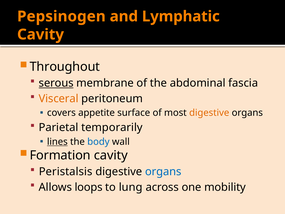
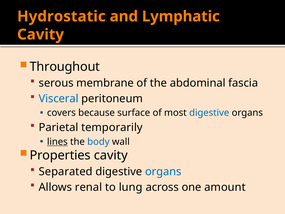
Pepsinogen: Pepsinogen -> Hydrostatic (61, 16)
serous underline: present -> none (56, 83)
Visceral colour: orange -> blue (59, 99)
appetite: appetite -> because (97, 113)
digestive colour: orange -> blue (209, 113)
Formation: Formation -> Properties (60, 155)
Peristalsis: Peristalsis -> Separated (66, 171)
loops: loops -> renal (89, 187)
mobility: mobility -> amount (225, 187)
